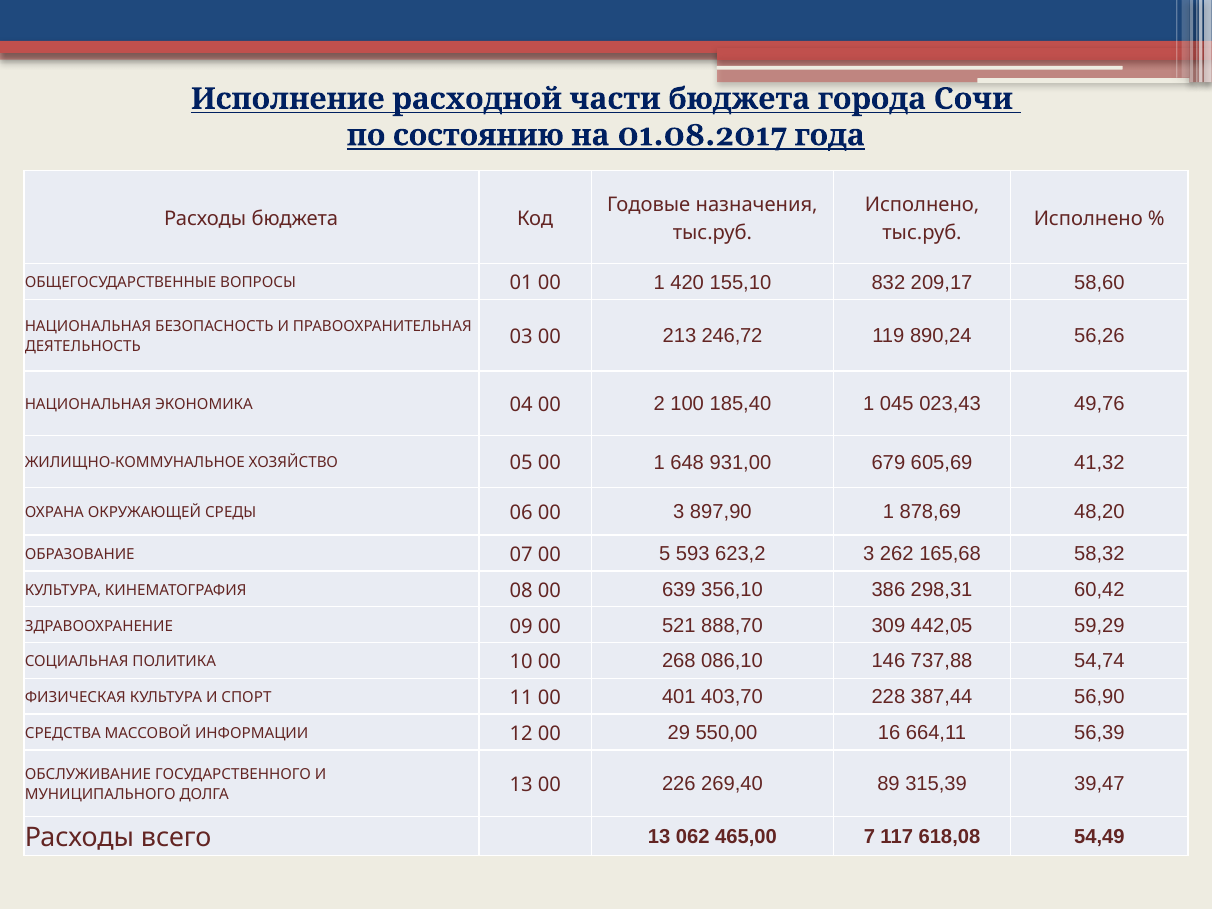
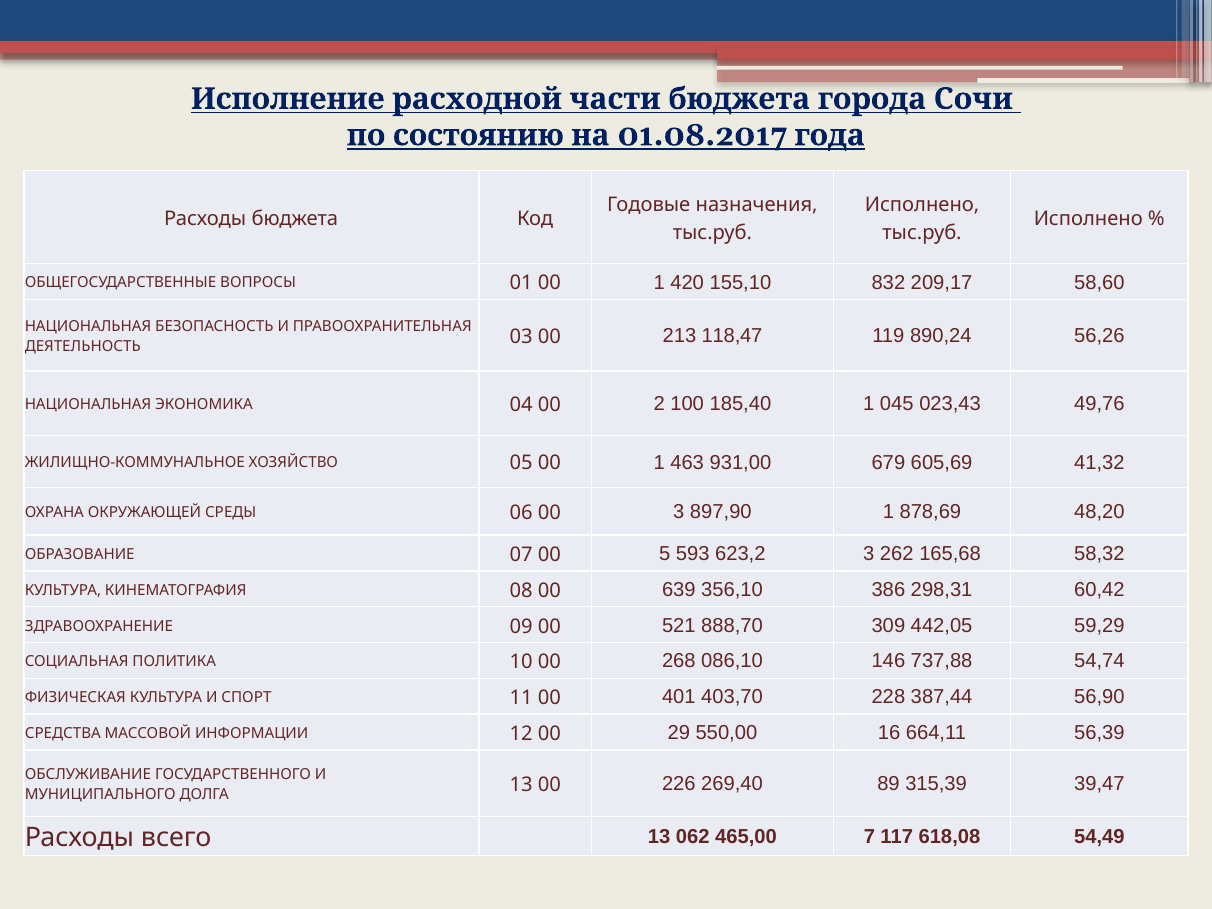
246,72: 246,72 -> 118,47 (732, 336)
648: 648 -> 463 (687, 462)
